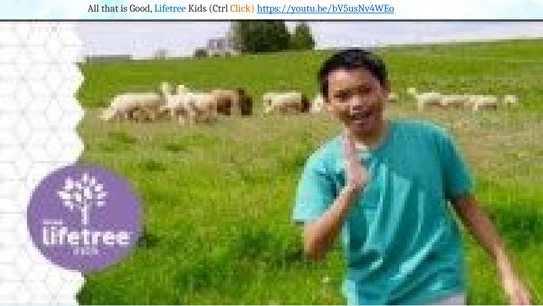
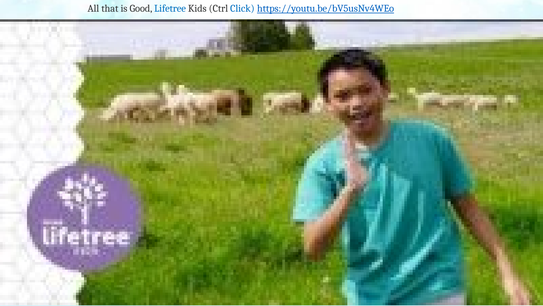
Click colour: orange -> blue (242, 9)
